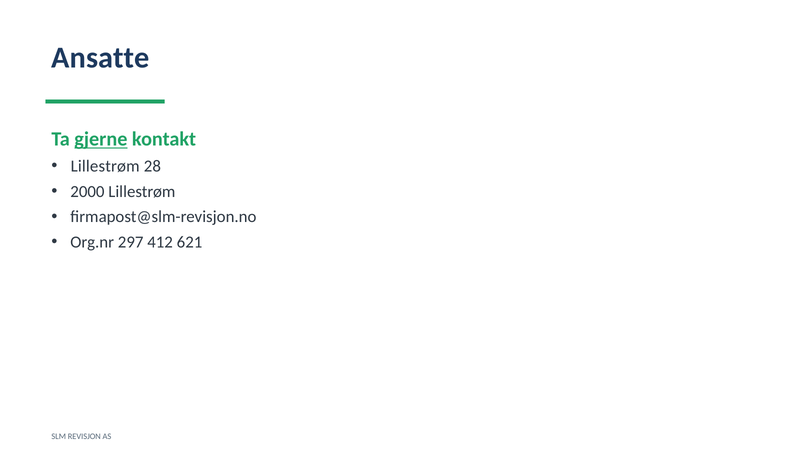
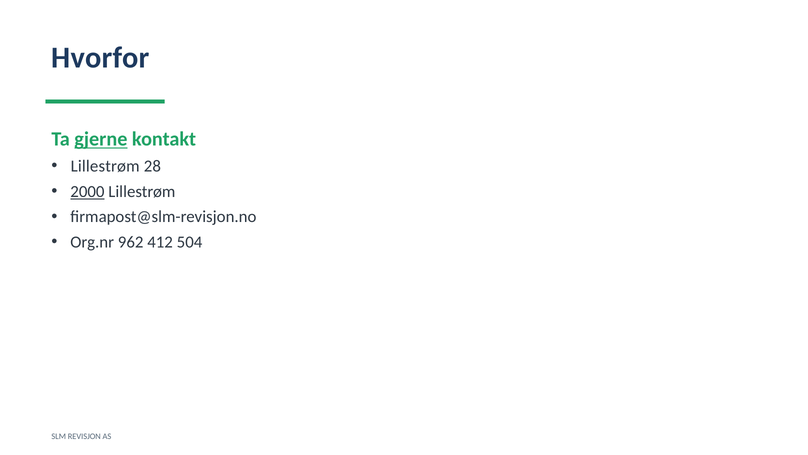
Ansatte: Ansatte -> Hvorfor (100, 58)
2000 underline: none -> present (87, 191)
297: 297 -> 962 (131, 242)
621: 621 -> 504 (190, 242)
